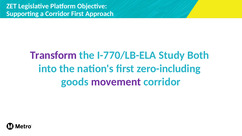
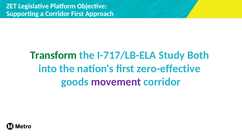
Transform colour: purple -> green (53, 55)
I-770/LB-ELA: I-770/LB-ELA -> I-717/LB-ELA (127, 55)
zero-including: zero-including -> zero-effective (169, 69)
